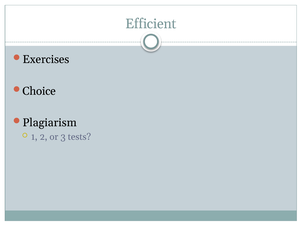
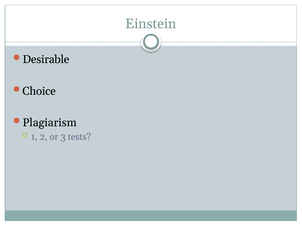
Efficient: Efficient -> Einstein (151, 24)
Exercises: Exercises -> Desirable (46, 60)
